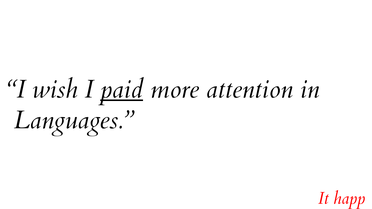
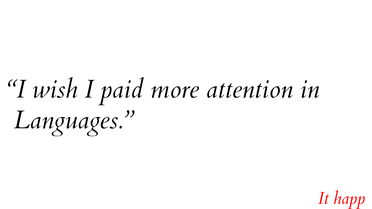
paid underline: present -> none (122, 89)
